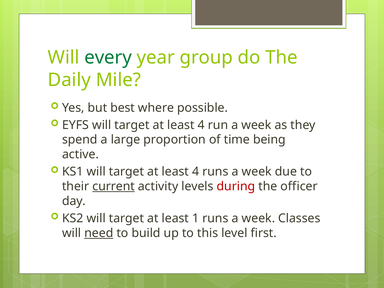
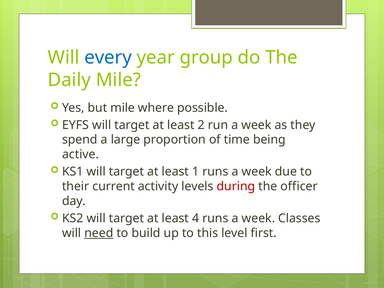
every colour: green -> blue (108, 58)
but best: best -> mile (123, 108)
4: 4 -> 2 (201, 125)
4: 4 -> 1 (196, 172)
current underline: present -> none (114, 186)
1: 1 -> 4 (196, 218)
